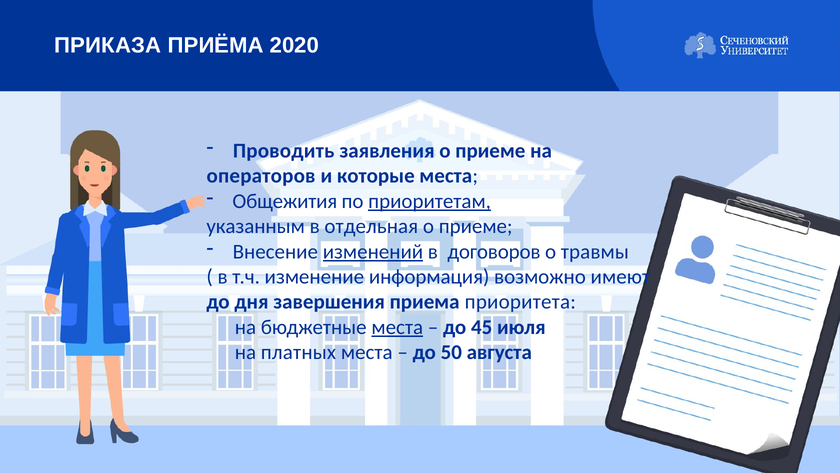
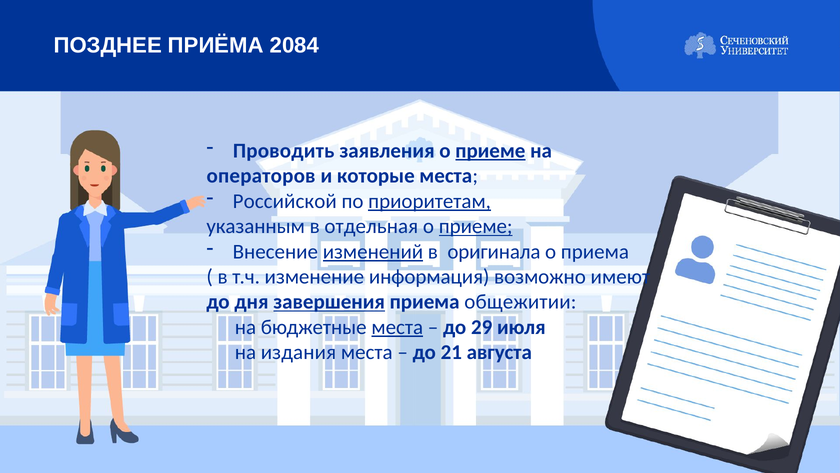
ПРИКАЗА: ПРИКАЗА -> ПОЗДНЕЕ (108, 45)
2020: 2020 -> 2084 (294, 45)
приеме underline: none -> present (490, 151)
Общежития: Общежития -> Российской (285, 201)
приеме underline: none -> present (476, 226)
договоров: договоров -> оригинала (494, 251)
о травмы: травмы -> приема (595, 251)
завершения underline: none -> present (329, 302)
приоритета: приоритета -> общежитии (520, 302)
45: 45 -> 29 (482, 327)
платных: платных -> издания (298, 352)
50: 50 -> 21 (451, 352)
